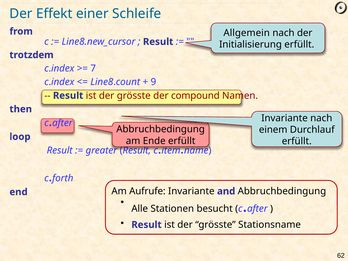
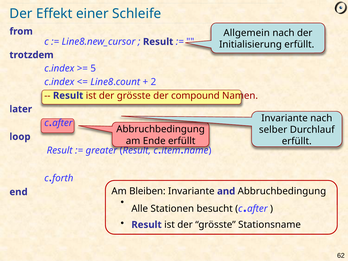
7: 7 -> 5 (93, 69)
9: 9 -> 2 (153, 82)
then: then -> later (21, 109)
einem: einem -> selber (273, 130)
Aufrufe: Aufrufe -> Bleiben (147, 191)
